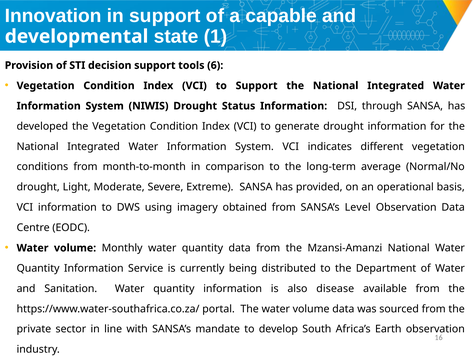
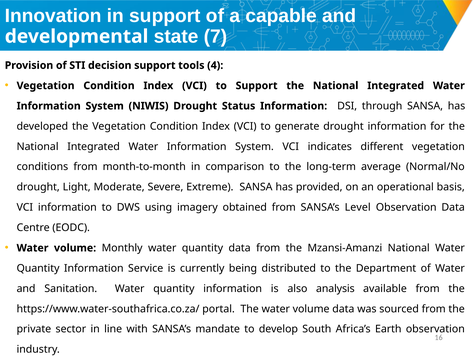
1: 1 -> 7 (216, 36)
6: 6 -> 4 (215, 65)
disease: disease -> analysis (335, 289)
